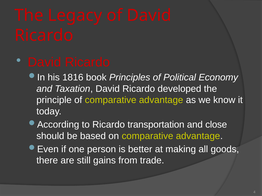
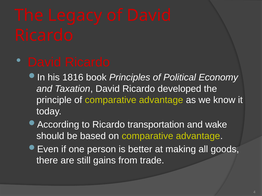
close: close -> wake (216, 125)
